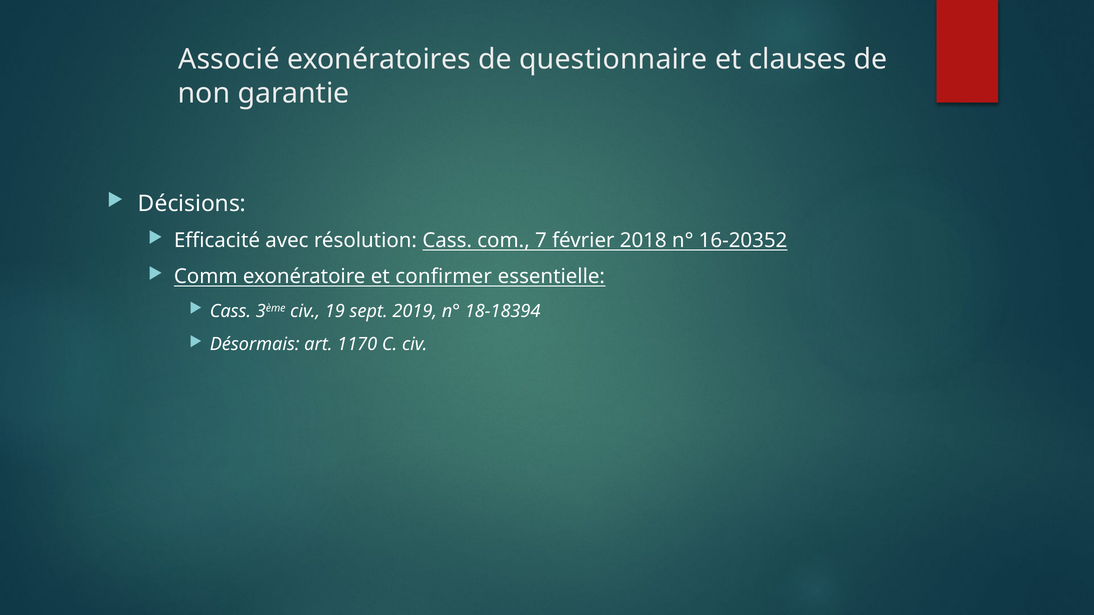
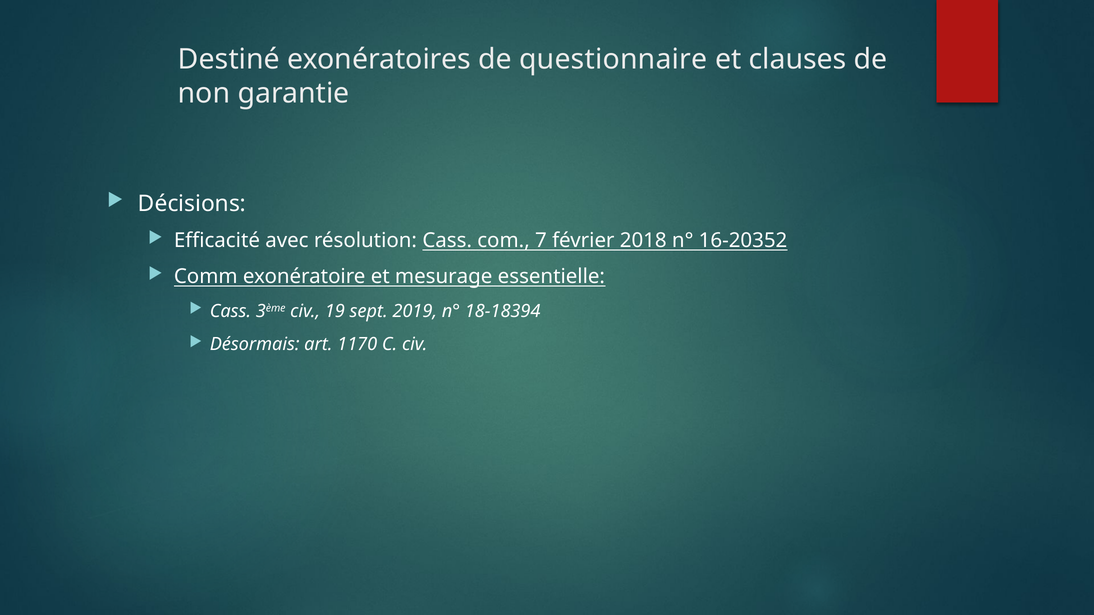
Associé: Associé -> Destiné (229, 59)
confirmer: confirmer -> mesurage (444, 277)
